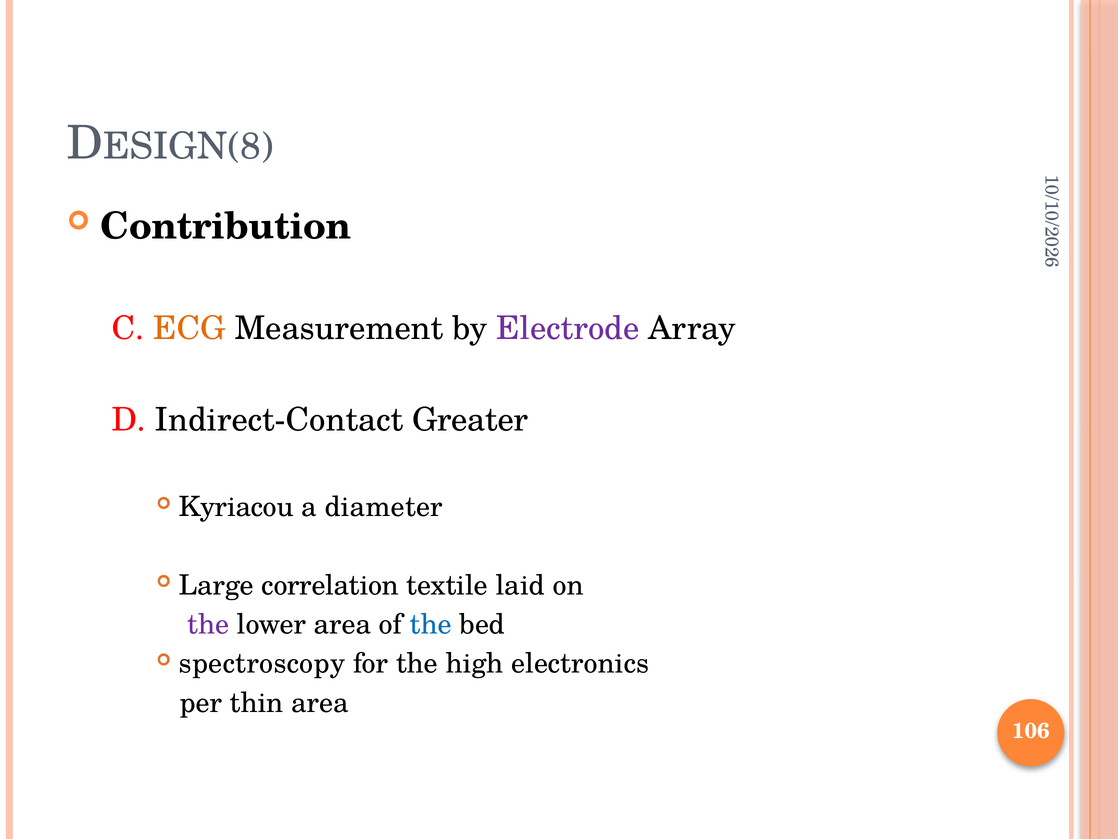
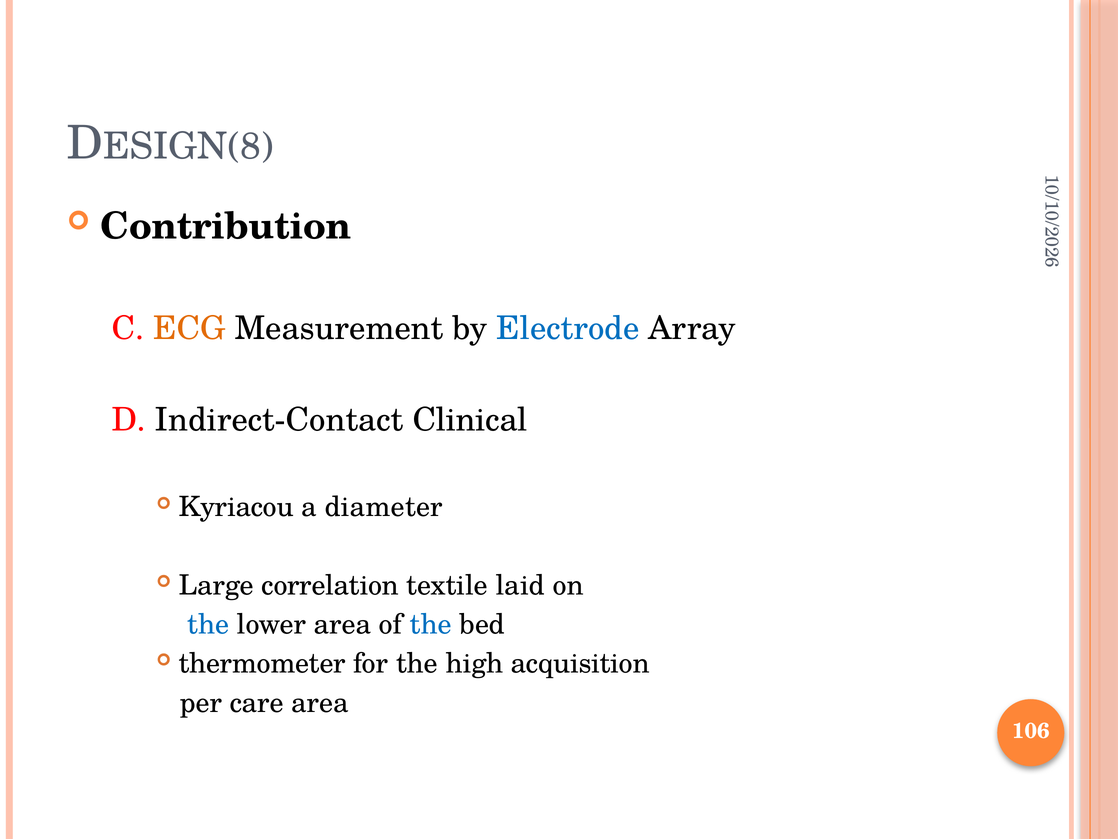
Electrode colour: purple -> blue (568, 328)
Greater: Greater -> Clinical (470, 420)
the colour: purple -> blue (208, 624)
spectroscopy: spectroscopy -> thermometer (262, 663)
electronics: electronics -> acquisition (580, 663)
thin: thin -> care (257, 702)
